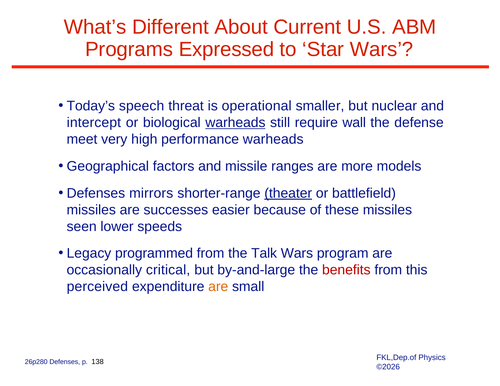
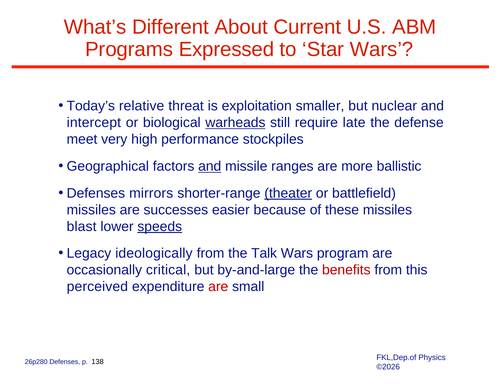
speech: speech -> relative (142, 106)
operational: operational -> exploitation (257, 106)
wall: wall -> late (354, 123)
performance warheads: warheads -> stockpiles (273, 139)
and underline: none -> present (210, 166)
models: models -> ballistic (399, 166)
seen: seen -> blast (82, 227)
speeds underline: none -> present (160, 227)
programmed: programmed -> ideologically (154, 254)
are colour: orange -> red (218, 287)
